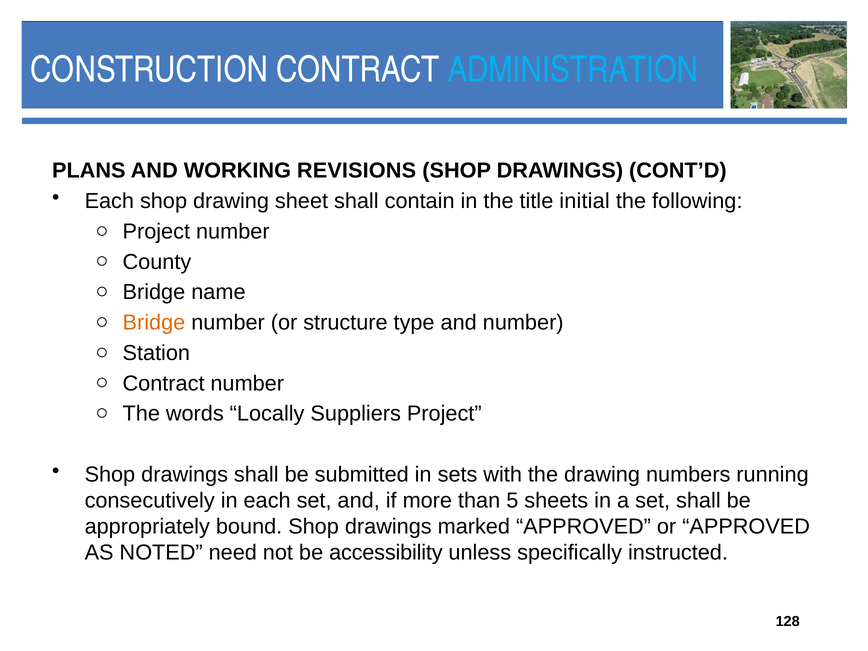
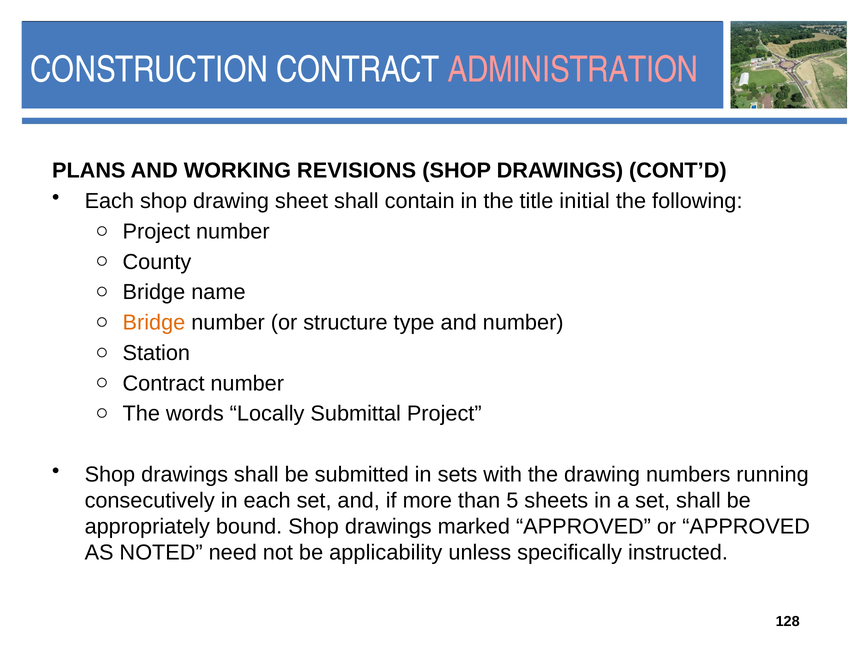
ADMINISTRATION colour: light blue -> pink (573, 70)
Suppliers: Suppliers -> Submittal (356, 414)
accessibility: accessibility -> applicability (386, 553)
